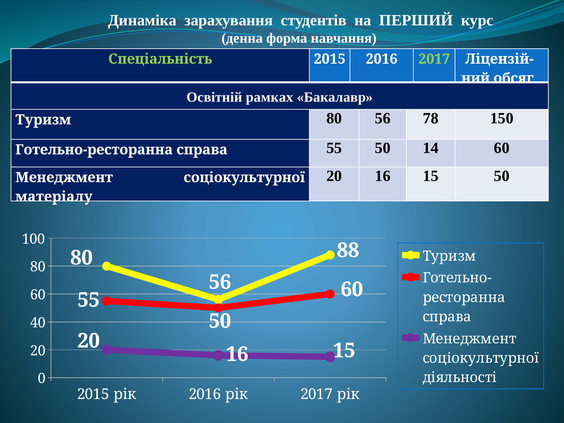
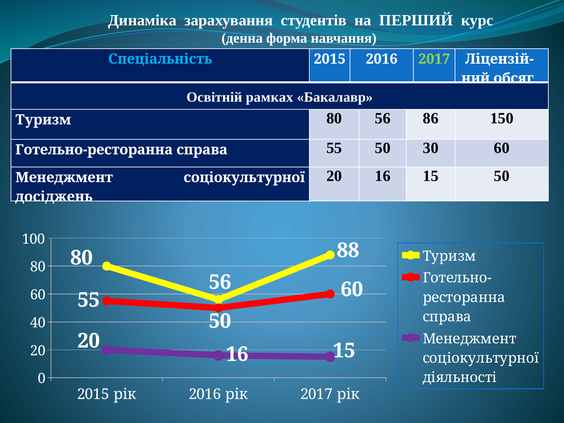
Спеціальність colour: light green -> light blue (160, 59)
78: 78 -> 86 (431, 118)
14: 14 -> 30 (431, 148)
матеріалу: матеріалу -> досіджень (54, 197)
